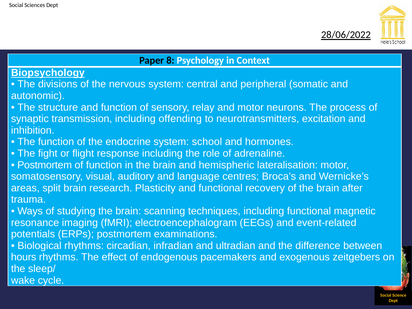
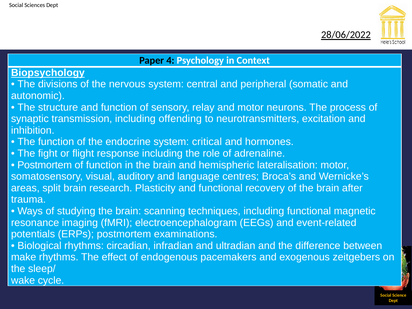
8: 8 -> 4 (170, 60)
school: school -> critical (207, 142)
hours: hours -> make (24, 257)
